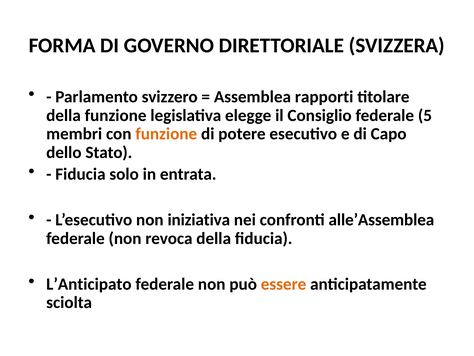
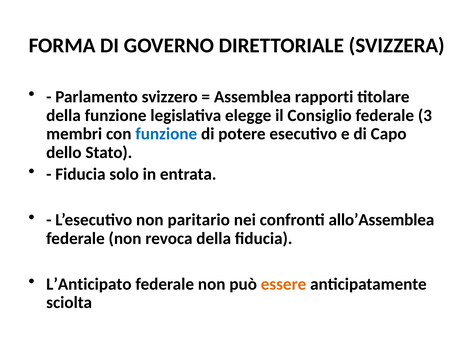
5: 5 -> 3 (425, 115)
funzione colour: orange -> blue (166, 134)
iniziativa: iniziativa -> paritario (199, 220)
alle’Assemblea: alle’Assemblea -> allo’Assemblea (381, 220)
